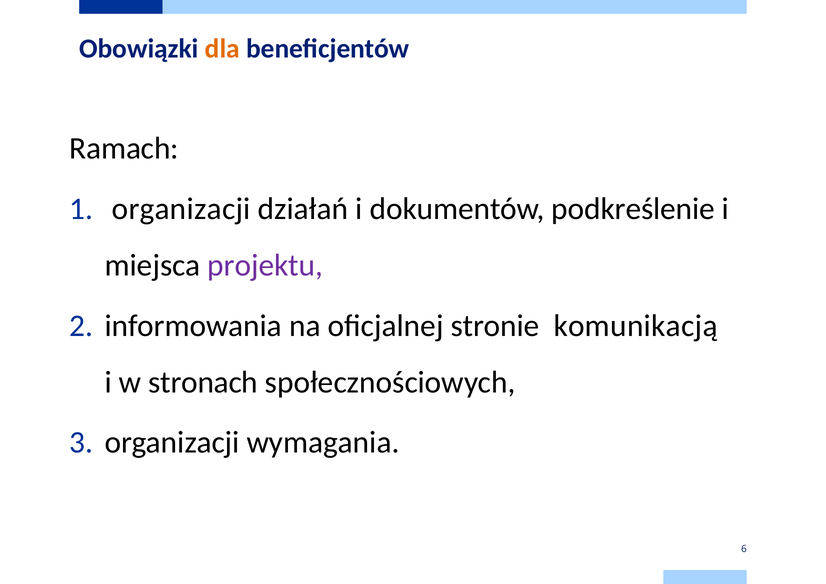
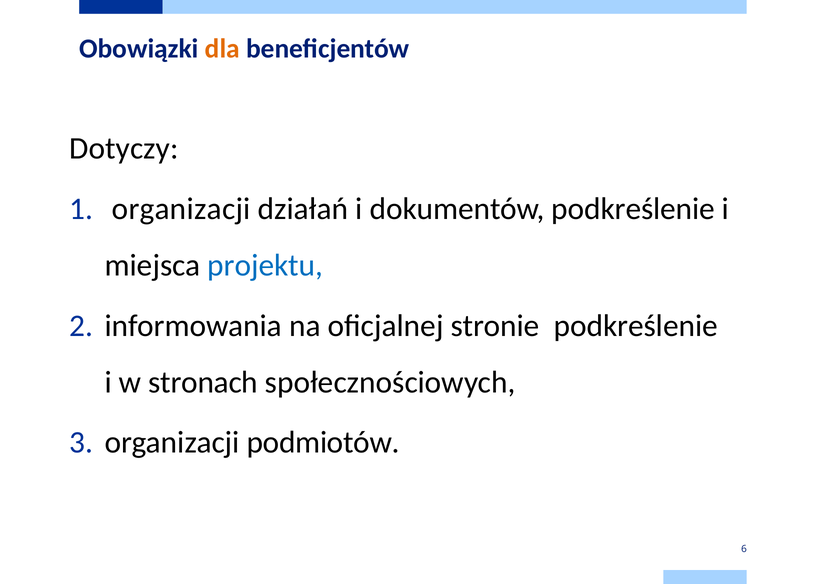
Ramach: Ramach -> Dotyczy (124, 148)
projektu colour: purple -> blue (265, 265)
stronie komunikacją: komunikacją -> podkreślenie (636, 326)
wymagania: wymagania -> podmiotów (323, 443)
